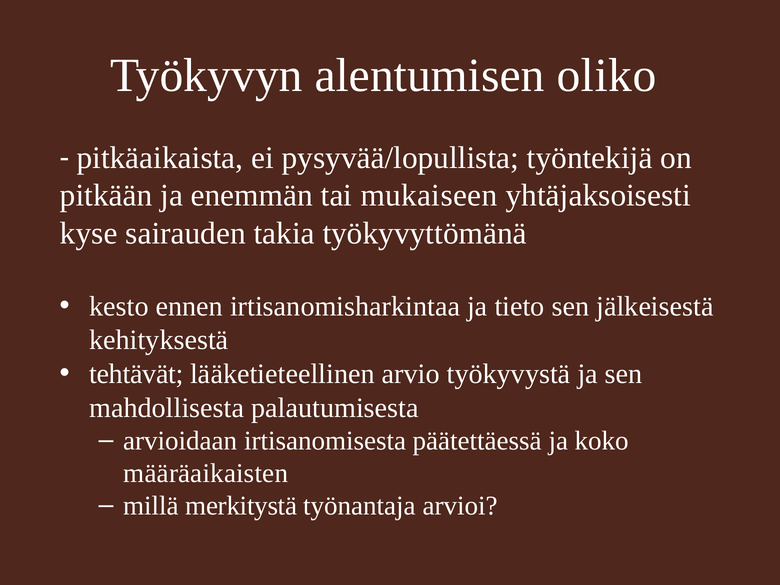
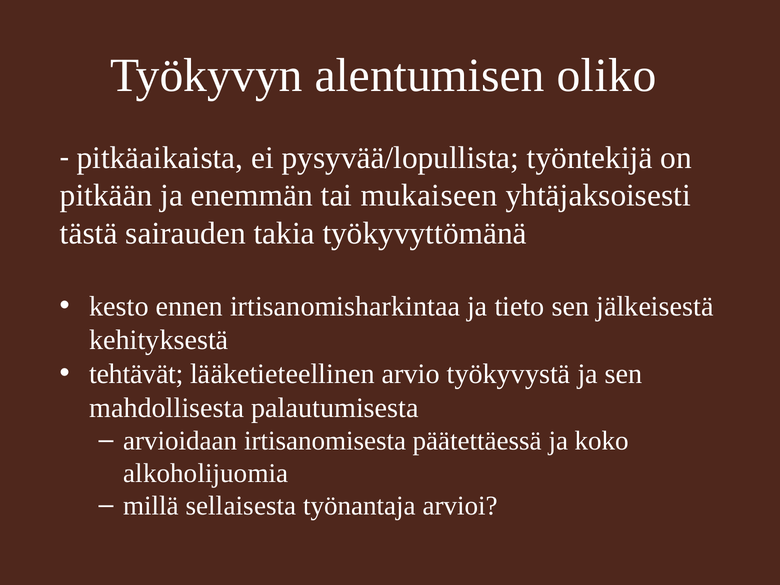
kyse: kyse -> tästä (89, 233)
määräaikaisten: määräaikaisten -> alkoholijuomia (206, 473)
merkitystä: merkitystä -> sellaisesta (241, 506)
